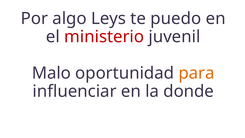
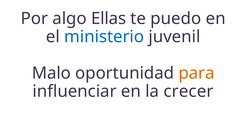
Leys: Leys -> Ellas (109, 18)
ministerio colour: red -> blue (104, 37)
donde: donde -> crecer (188, 91)
